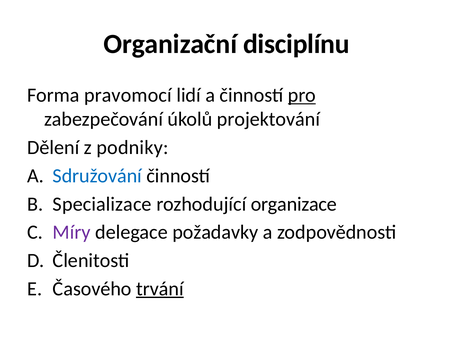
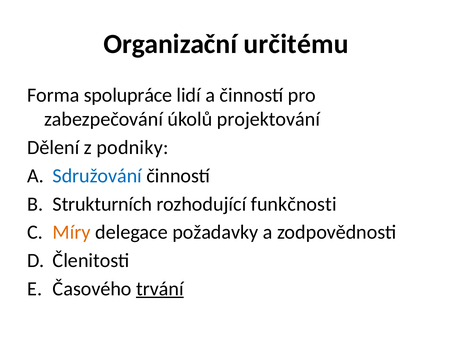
disciplínu: disciplínu -> určitému (296, 44)
pravomocí: pravomocí -> spolupráce (128, 95)
pro underline: present -> none (302, 95)
Specializace: Specializace -> Strukturních (102, 204)
organizace: organizace -> funkčnosti (294, 204)
Míry colour: purple -> orange (72, 232)
